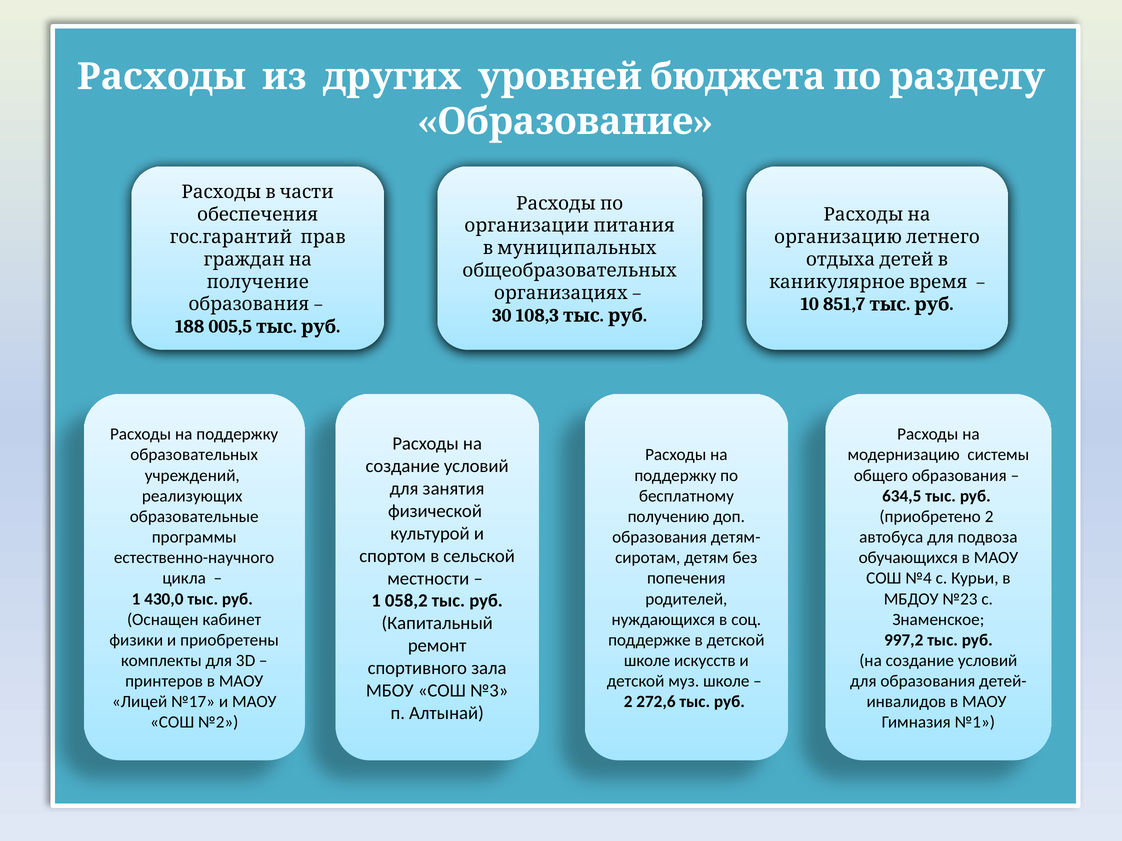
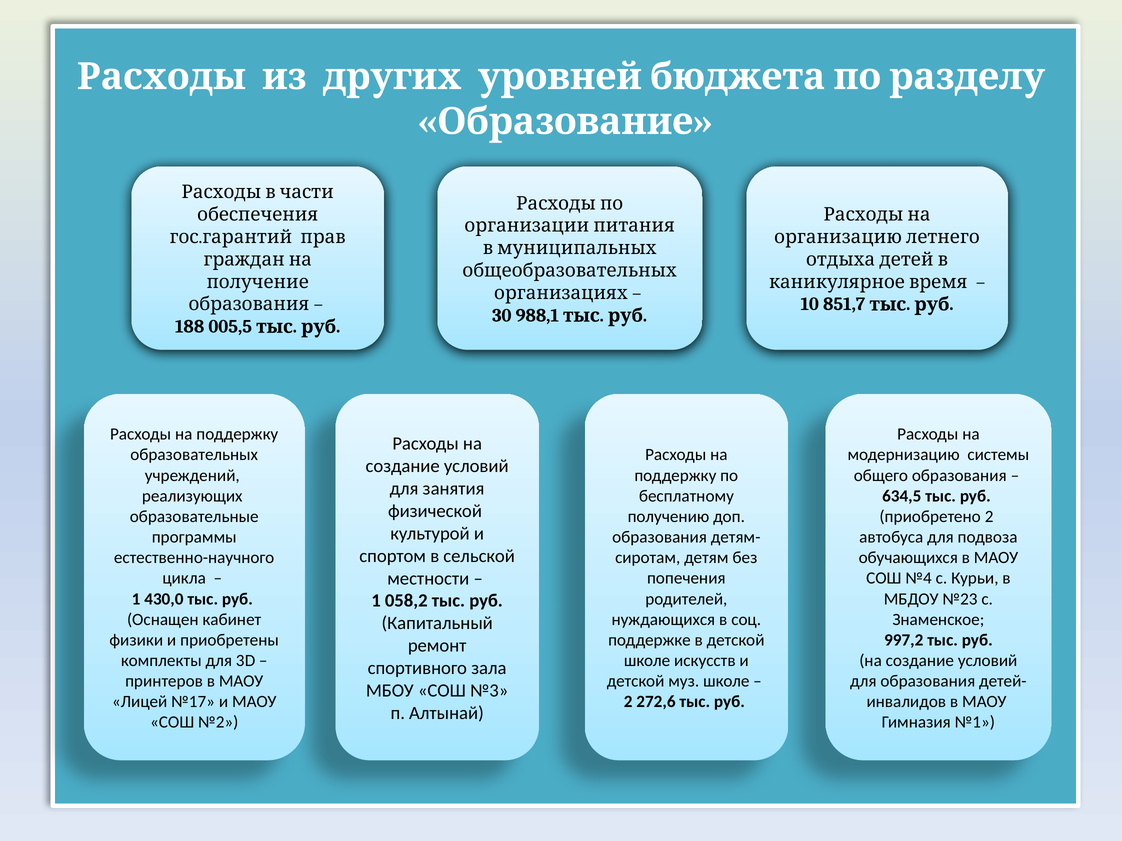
108,3: 108,3 -> 988,1 (537, 316)
